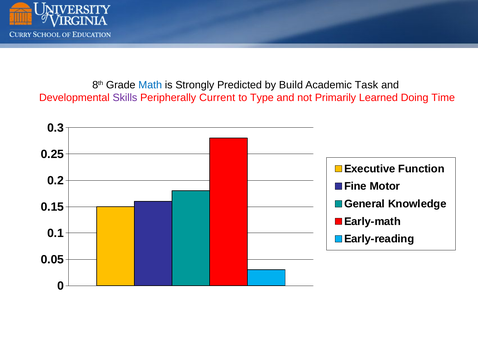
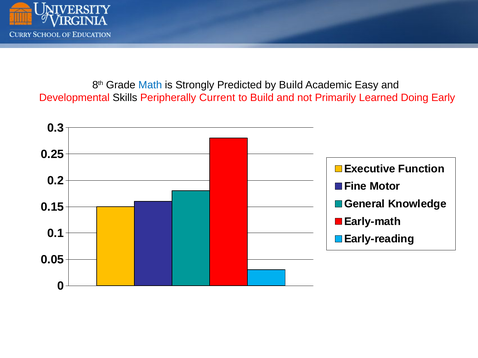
Task: Task -> Easy (367, 85)
Skills colour: purple -> black (125, 98)
to Type: Type -> Build (262, 98)
Time: Time -> Early (443, 98)
